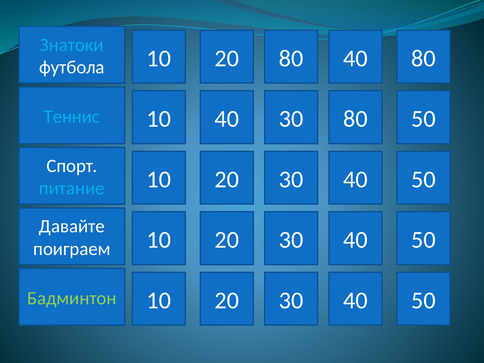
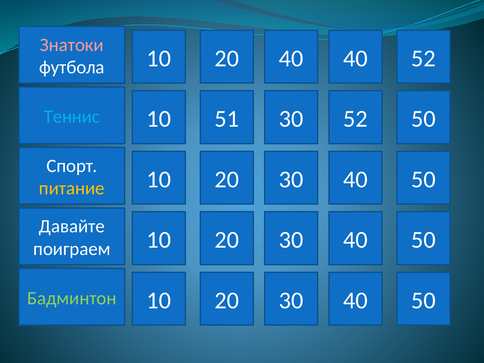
Знатоки colour: light blue -> pink (72, 45)
20 80: 80 -> 40 (291, 58)
40 80: 80 -> 52 (423, 58)
10 40: 40 -> 51 (227, 119)
30 80: 80 -> 52 (355, 119)
питание colour: light blue -> yellow (72, 188)
